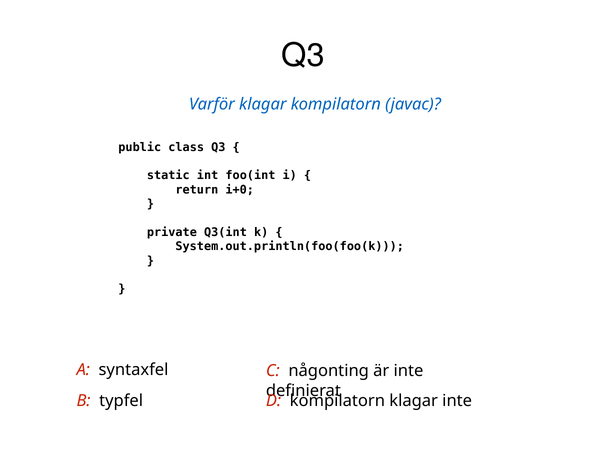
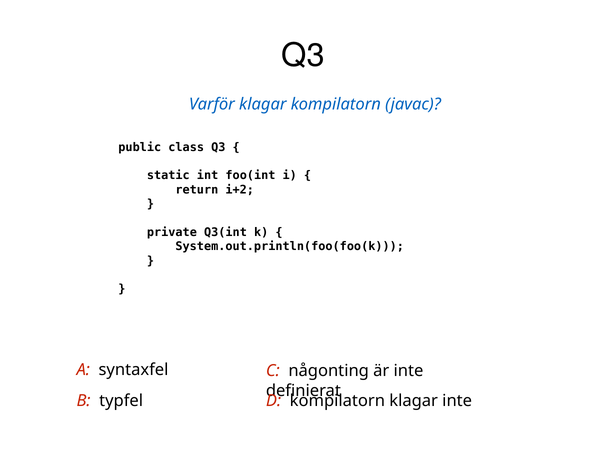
i+0: i+0 -> i+2 (240, 190)
